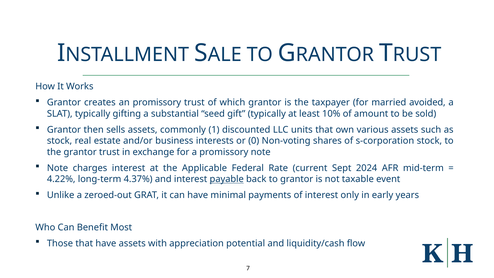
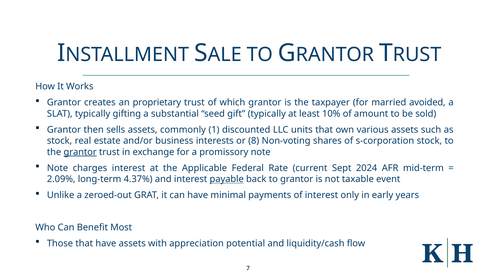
an promissory: promissory -> proprietary (157, 103)
0: 0 -> 8 (254, 141)
grantor underline: none -> present (80, 152)
4.22%: 4.22% -> 2.09% (61, 179)
